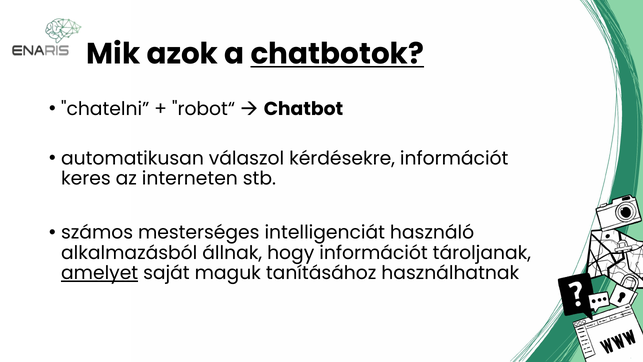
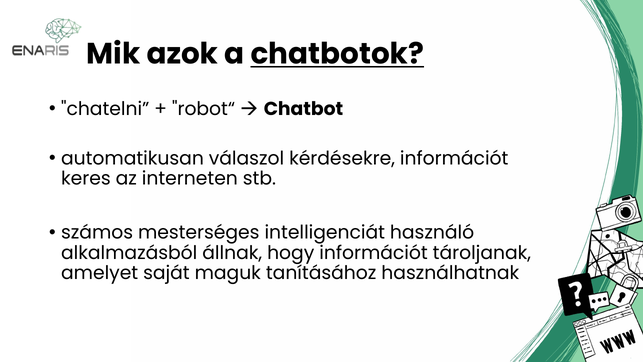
amelyet underline: present -> none (100, 273)
